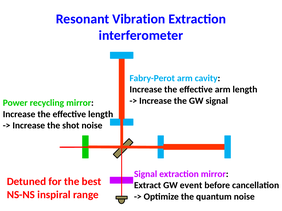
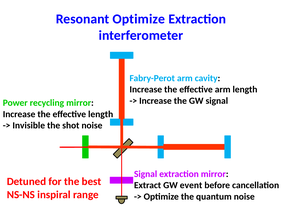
Resonant Vibration: Vibration -> Optimize (139, 19)
Increase: Increase -> Invisible (29, 126)
